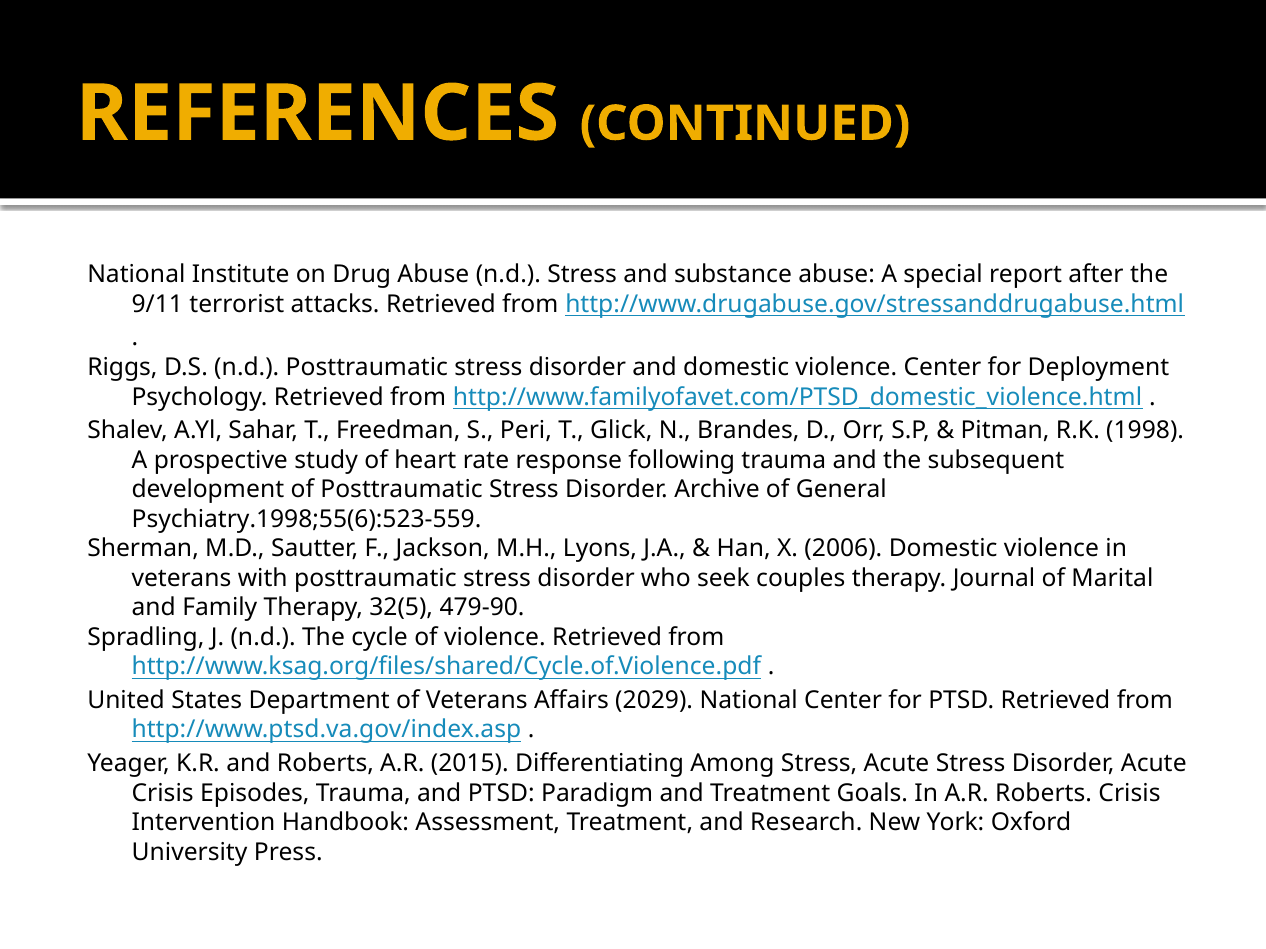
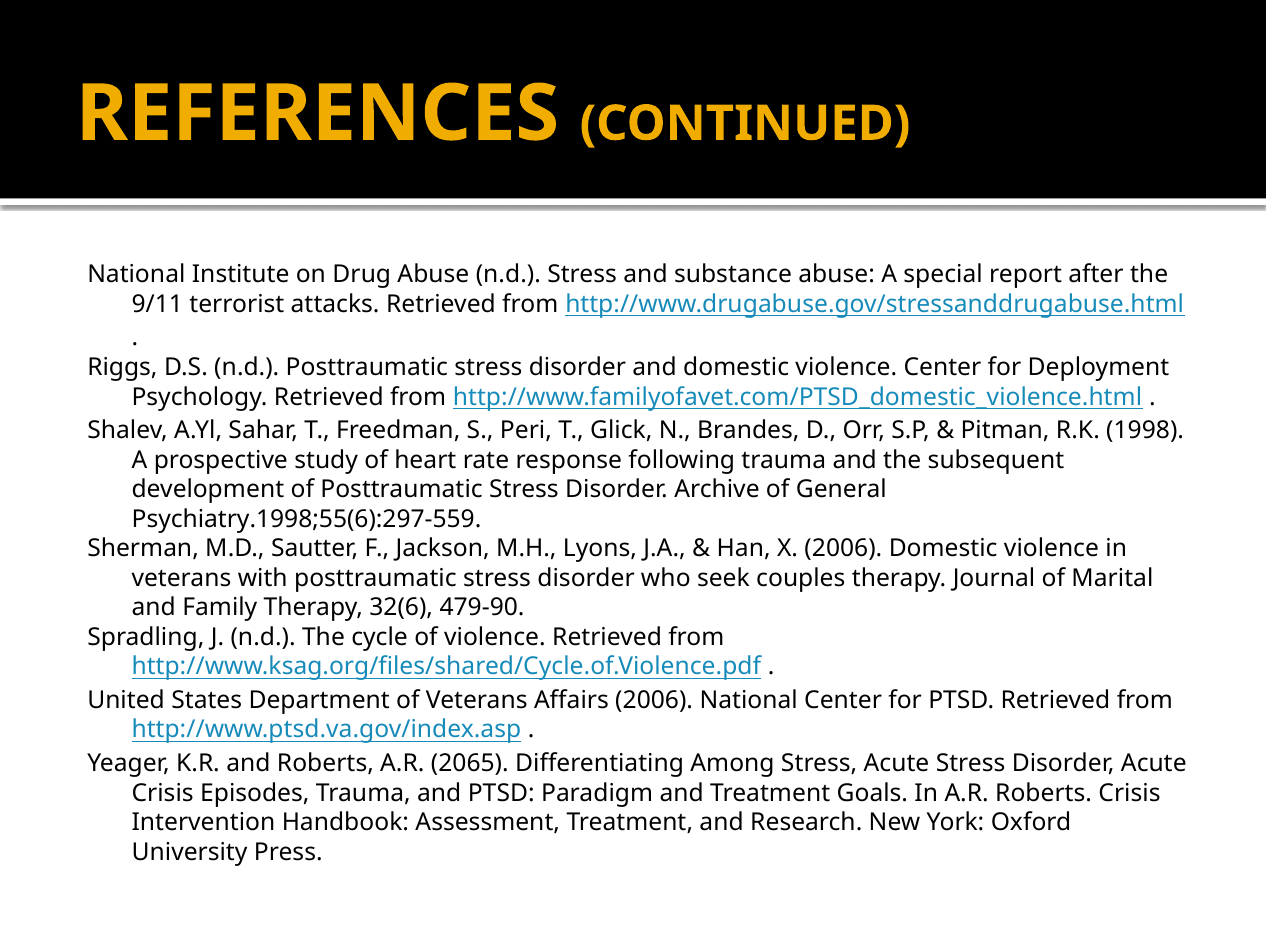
Psychiatry.1998;55(6):523-559: Psychiatry.1998;55(6):523-559 -> Psychiatry.1998;55(6):297-559 (307, 519)
32(5: 32(5 -> 32(6 (401, 608)
Affairs 2029: 2029 -> 2006 (654, 701)
2015: 2015 -> 2065 (470, 764)
